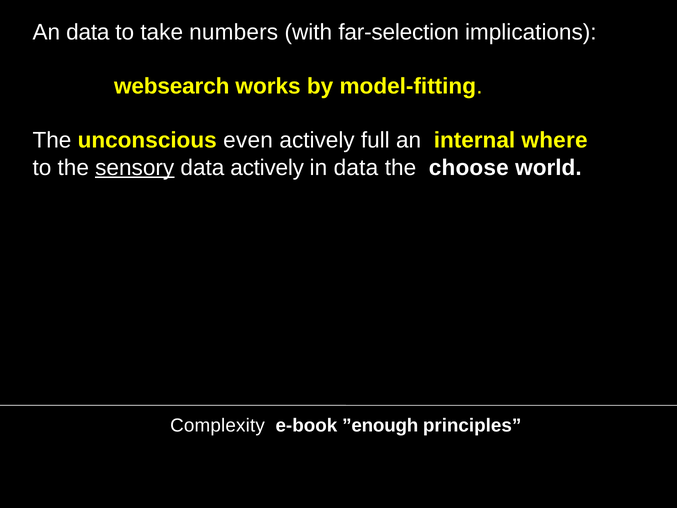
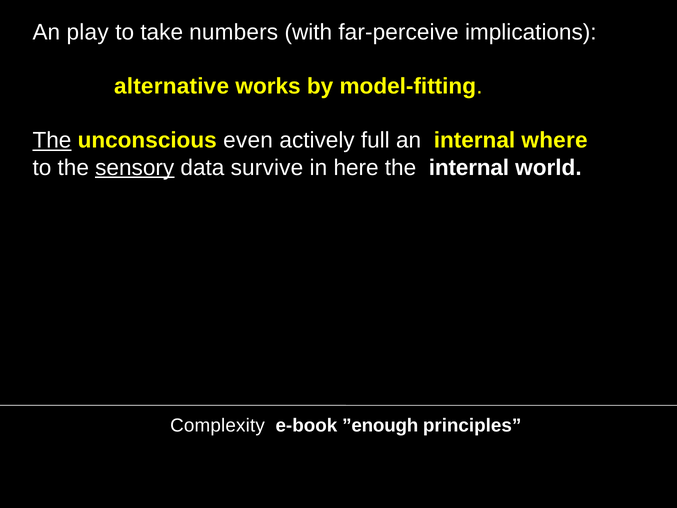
An data: data -> play (88, 32)
far-selection: far-selection -> far-perceive (399, 32)
websearch: websearch -> alternative (172, 86)
The underline: none -> present (52, 140)
data actively: actively -> survive (267, 167)
in data: data -> here (356, 167)
the choose: choose -> internal (469, 167)
